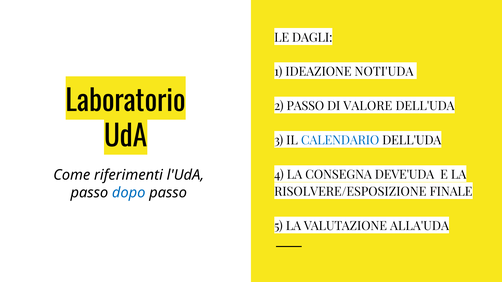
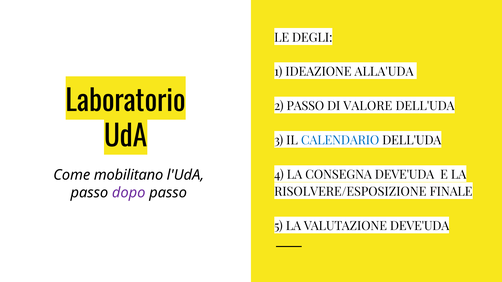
DAGLI: DAGLI -> DEGLI (312, 38)
NOTI'UDA: NOTI'UDA -> ALLA'UDA (384, 72)
riferimenti: riferimenti -> mobilitano (129, 175)
dopo colour: blue -> purple (129, 193)
VALUTAZIONE ALLA'UDA: ALLA'UDA -> DEVE'UDA (420, 226)
